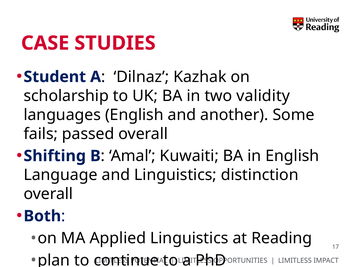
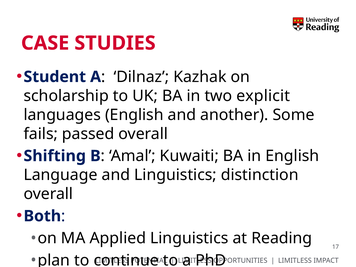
validity: validity -> explicit (263, 96)
